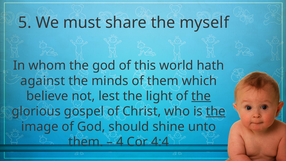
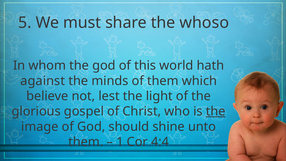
myself: myself -> whoso (204, 23)
the underline: present -> none (201, 96)
4: 4 -> 1 (120, 142)
